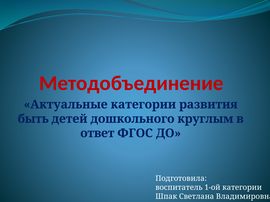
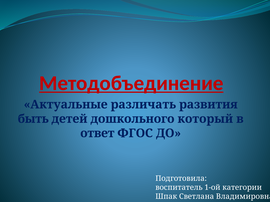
Методобъединение underline: none -> present (131, 83)
Актуальные категории: категории -> различать (143, 105)
круглым: круглым -> который (205, 119)
